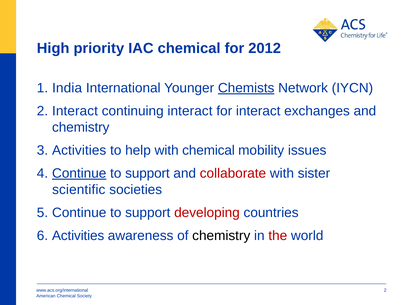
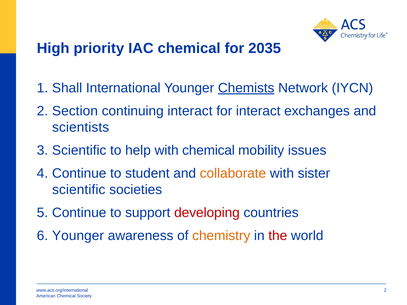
2012: 2012 -> 2035 (265, 48)
India: India -> Shall (67, 88)
2 Interact: Interact -> Section (75, 111)
chemistry: chemistry -> scientists (81, 127)
3 Activities: Activities -> Scientific (79, 150)
Continue underline: present -> none (79, 174)
support: support -> student (147, 174)
collaborate colour: red -> orange (233, 174)
6 Activities: Activities -> Younger (78, 236)
chemistry colour: black -> orange (221, 236)
